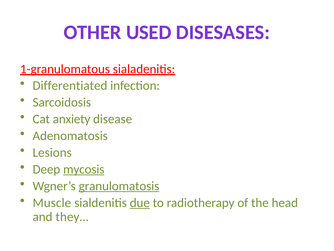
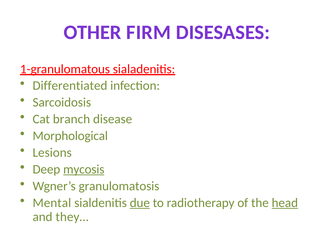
USED: USED -> FIRM (149, 32)
anxiety: anxiety -> branch (71, 119)
Adenomatosis: Adenomatosis -> Morphological (70, 136)
granulomatosis underline: present -> none (119, 186)
Muscle: Muscle -> Mental (52, 202)
head underline: none -> present (285, 202)
